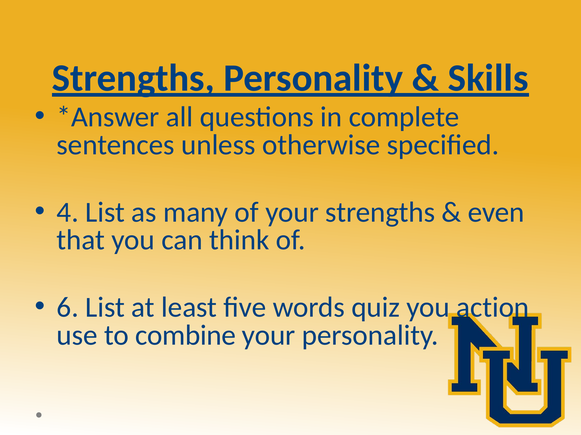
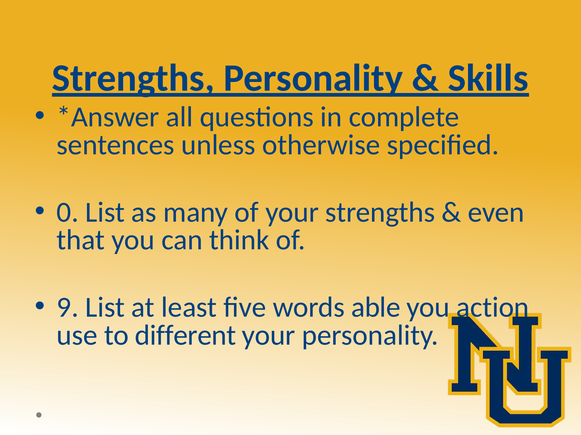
4: 4 -> 0 (68, 213)
6: 6 -> 9 (68, 308)
quiz: quiz -> able (376, 308)
combine: combine -> different (186, 336)
